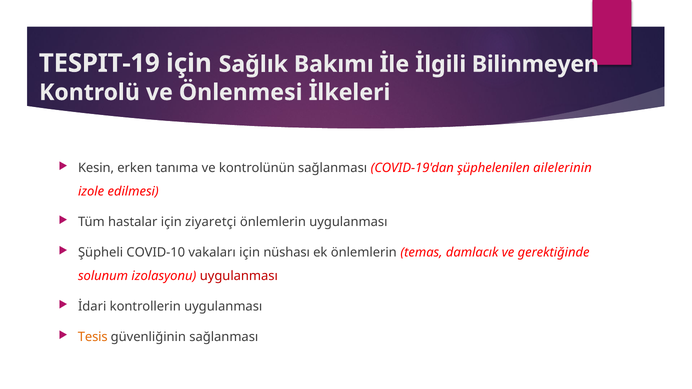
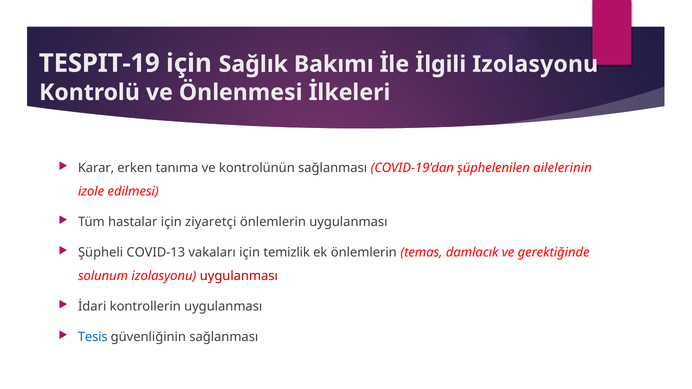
İlgili Bilinmeyen: Bilinmeyen -> Izolasyonu (535, 64)
Kesin: Kesin -> Karar (96, 168)
COVID-10: COVID-10 -> COVID-13 (156, 253)
nüshası: nüshası -> temizlik (287, 253)
Tesis colour: orange -> blue (93, 337)
